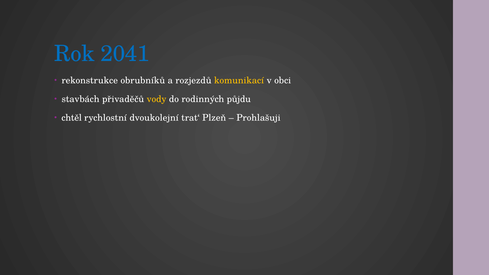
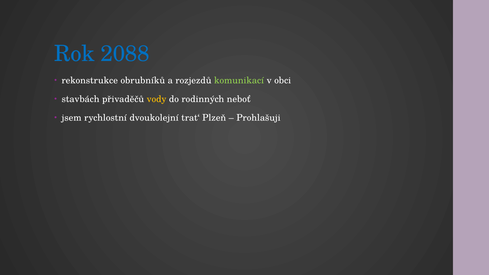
2041: 2041 -> 2088 (125, 54)
komunikací colour: yellow -> light green (239, 81)
půjdu: půjdu -> neboť (239, 99)
chtěl: chtěl -> jsem (72, 118)
